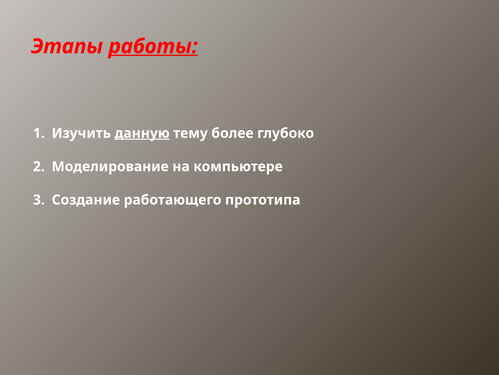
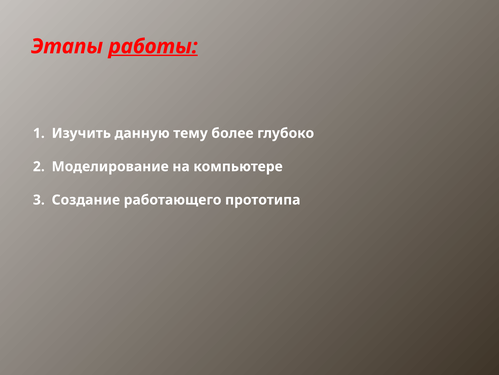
данную underline: present -> none (142, 133)
